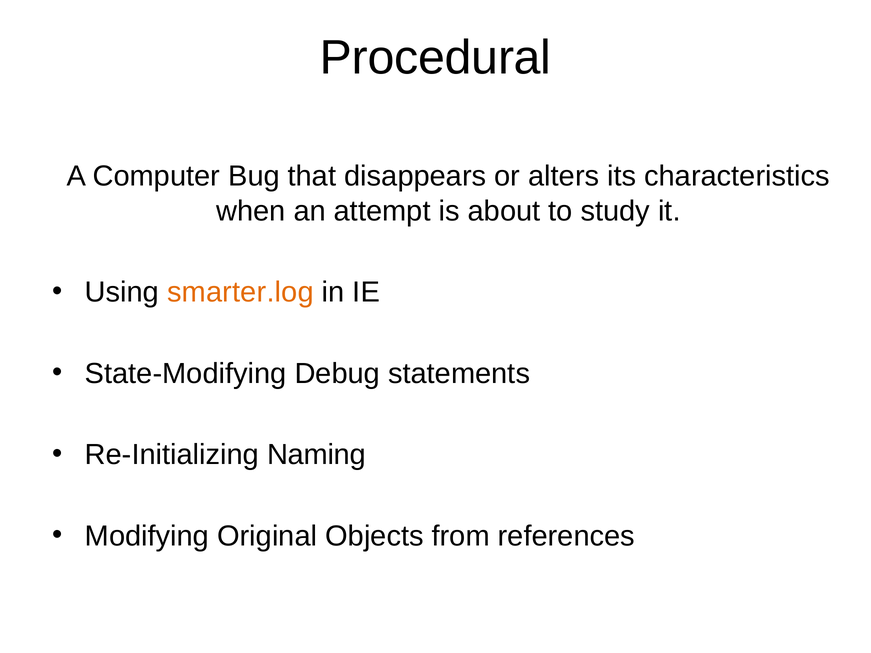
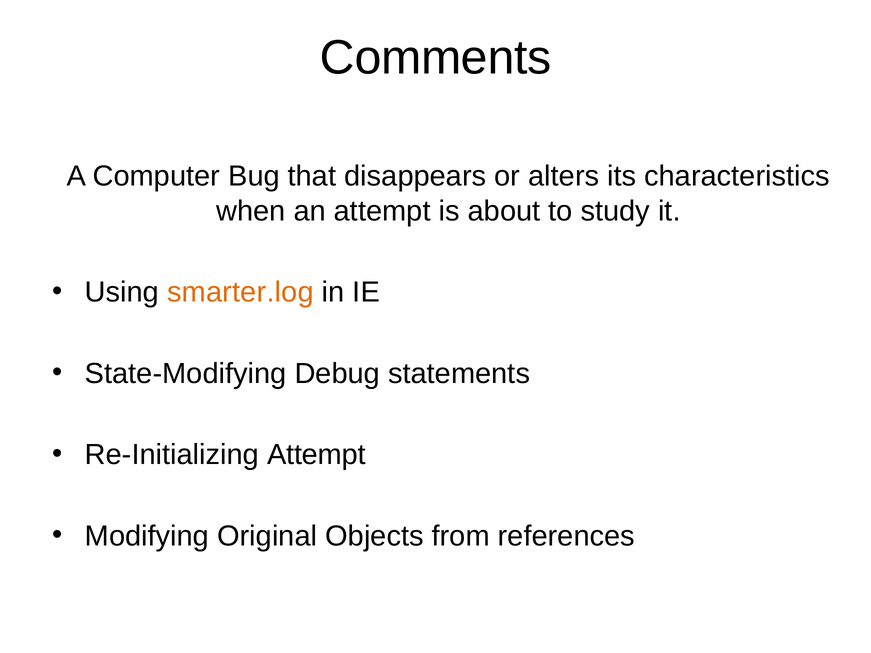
Procedural: Procedural -> Comments (436, 58)
Re-Initializing Naming: Naming -> Attempt (316, 455)
